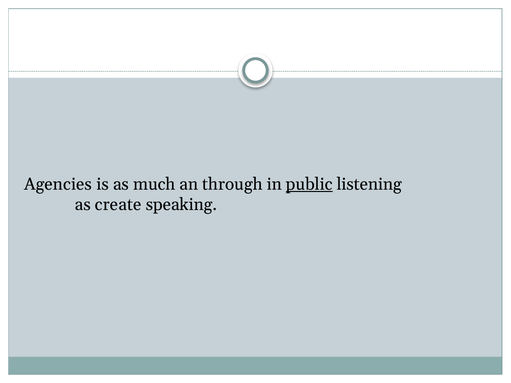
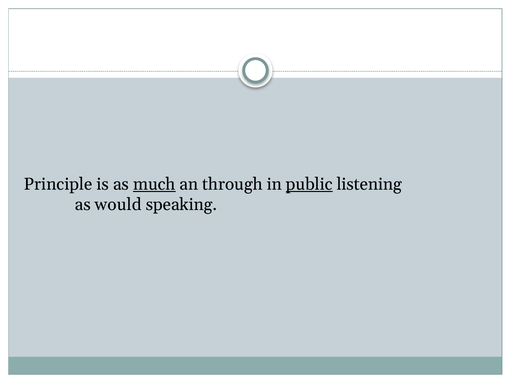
Agencies: Agencies -> Principle (58, 184)
much underline: none -> present (154, 184)
create: create -> would (118, 205)
